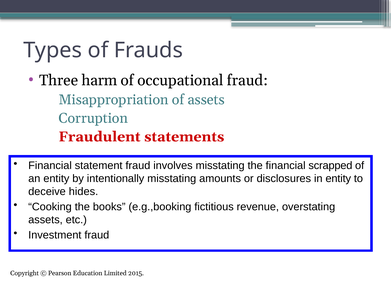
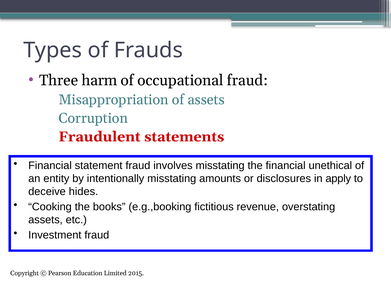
scrapped: scrapped -> unethical (330, 166)
in entity: entity -> apply (338, 179)
